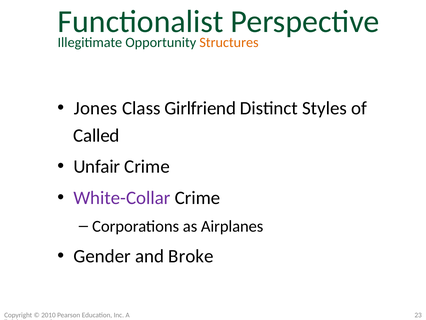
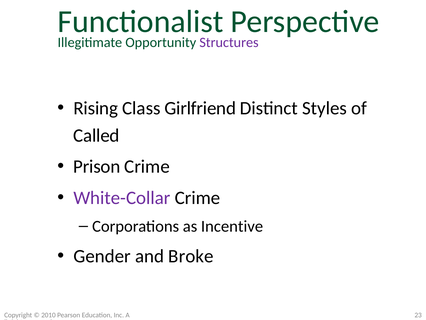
Structures colour: orange -> purple (229, 42)
Jones: Jones -> Rising (96, 108)
Unfair: Unfair -> Prison (97, 166)
Airplanes: Airplanes -> Incentive (232, 226)
